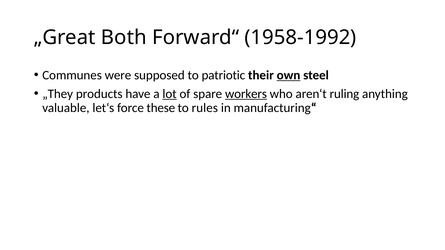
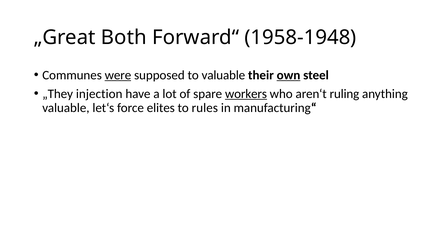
1958-1992: 1958-1992 -> 1958-1948 (300, 37)
were underline: none -> present (118, 75)
to patriotic: patriotic -> valuable (223, 75)
products: products -> injection (99, 94)
lot underline: present -> none (170, 94)
these: these -> elites (161, 108)
